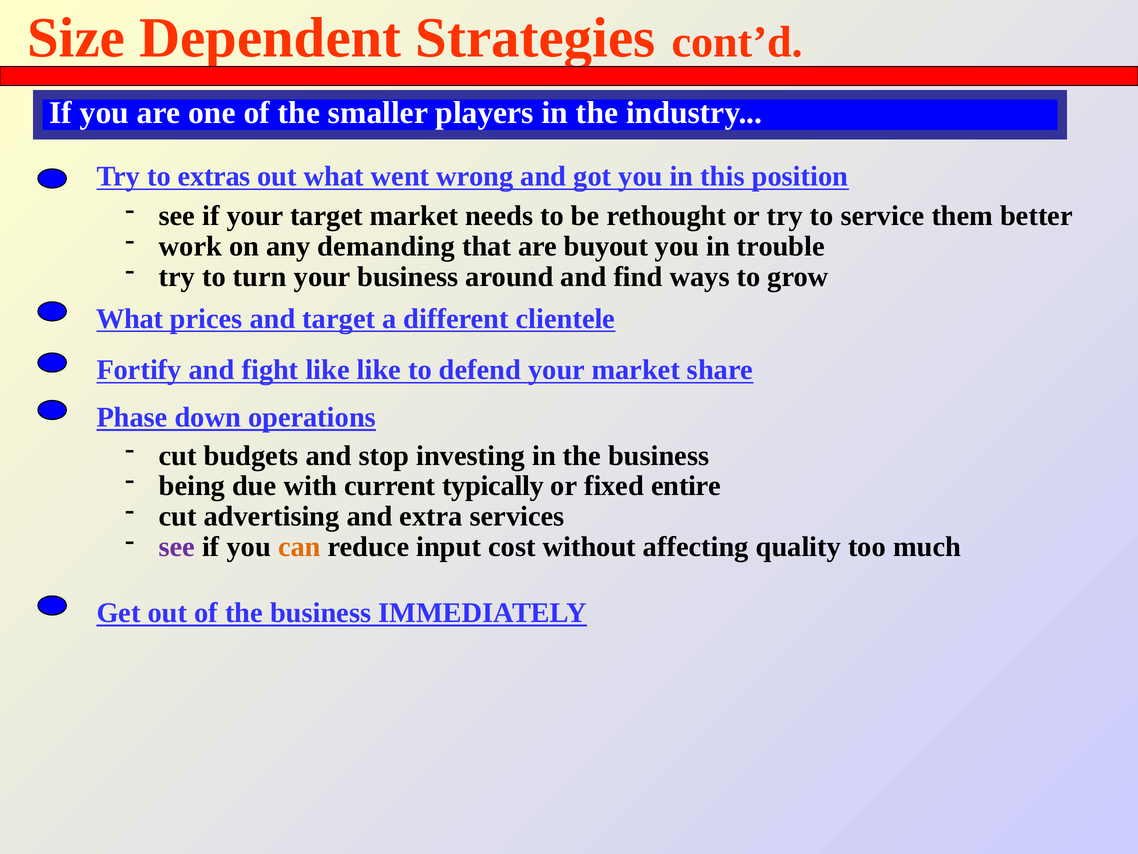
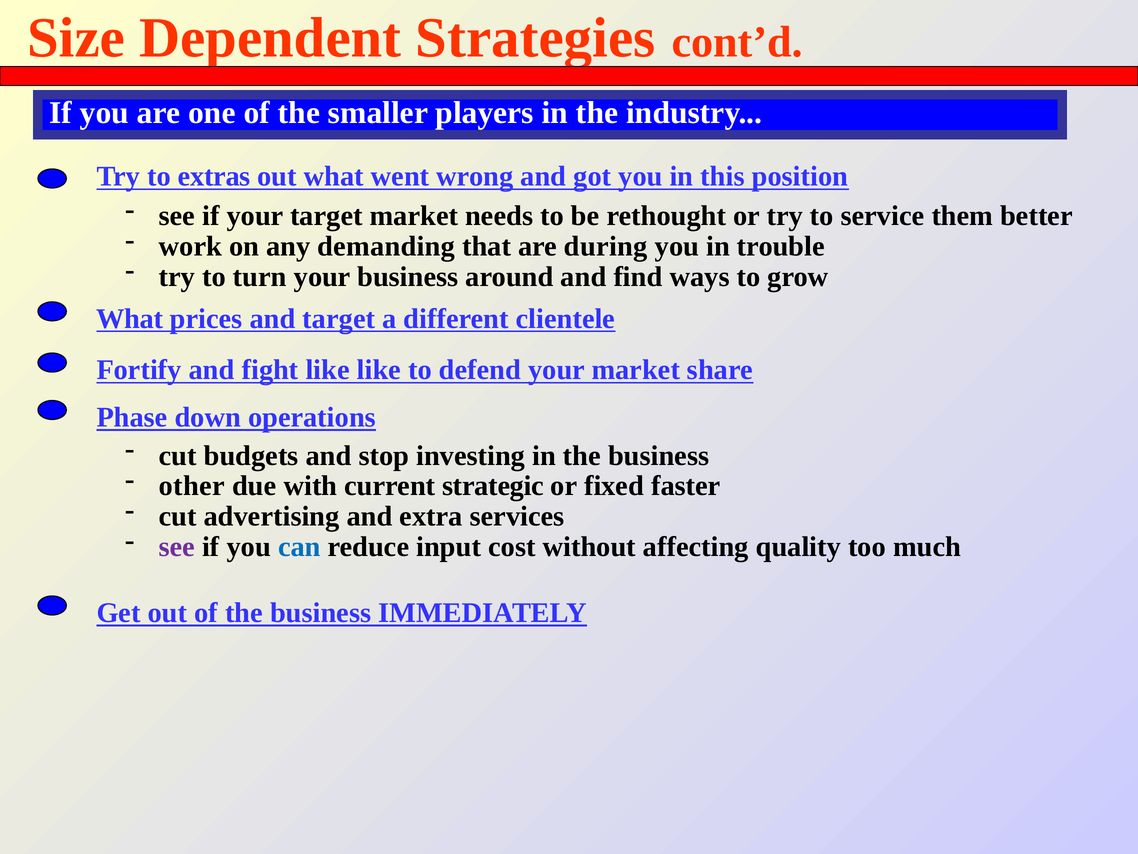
buyout: buyout -> during (606, 246)
being: being -> other (192, 486)
typically: typically -> strategic (493, 486)
entire: entire -> faster (686, 486)
can colour: orange -> blue (299, 547)
